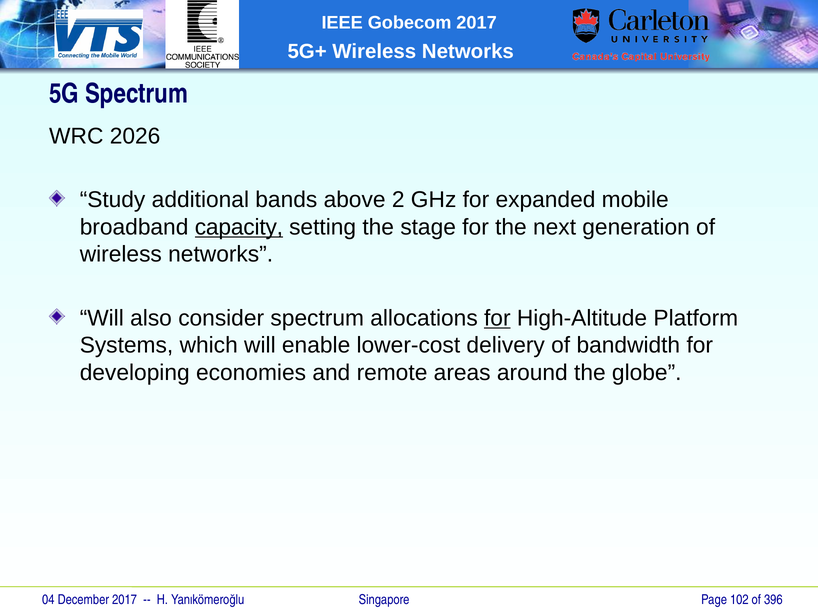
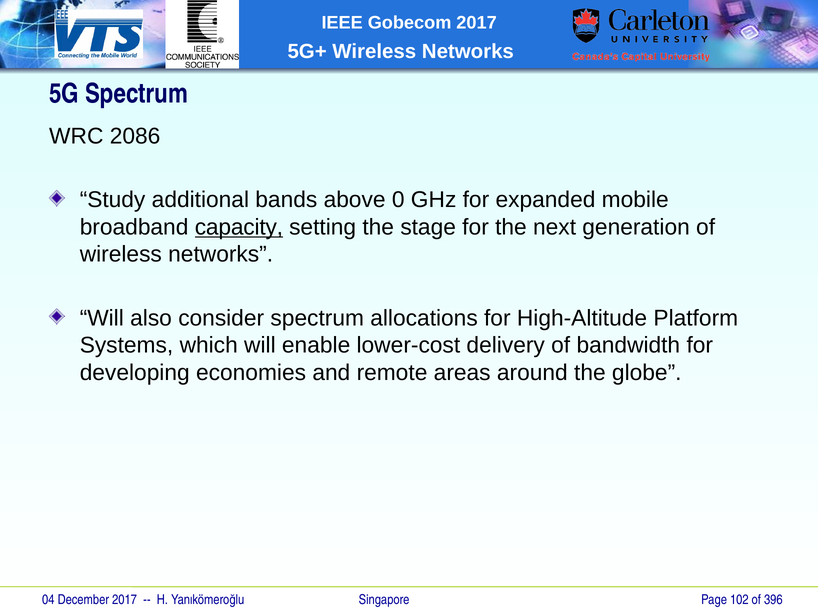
2026: 2026 -> 2086 (135, 136)
2: 2 -> 0 (398, 200)
for underline: present -> none (497, 318)
